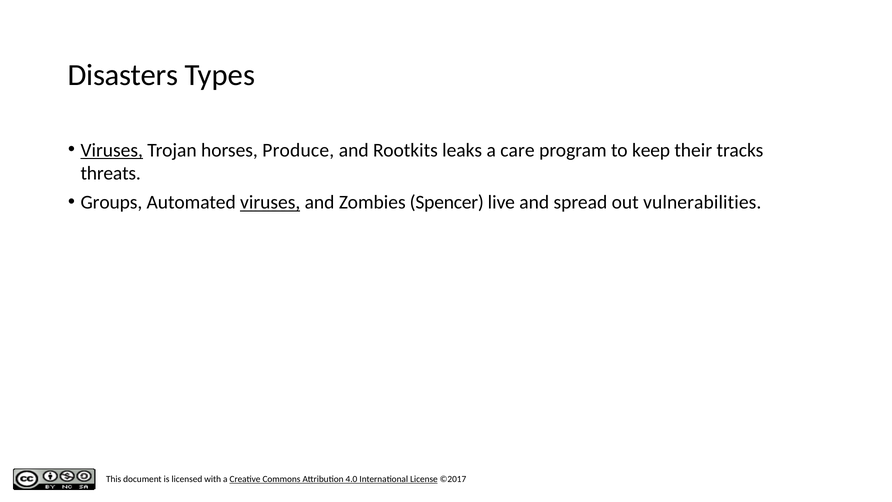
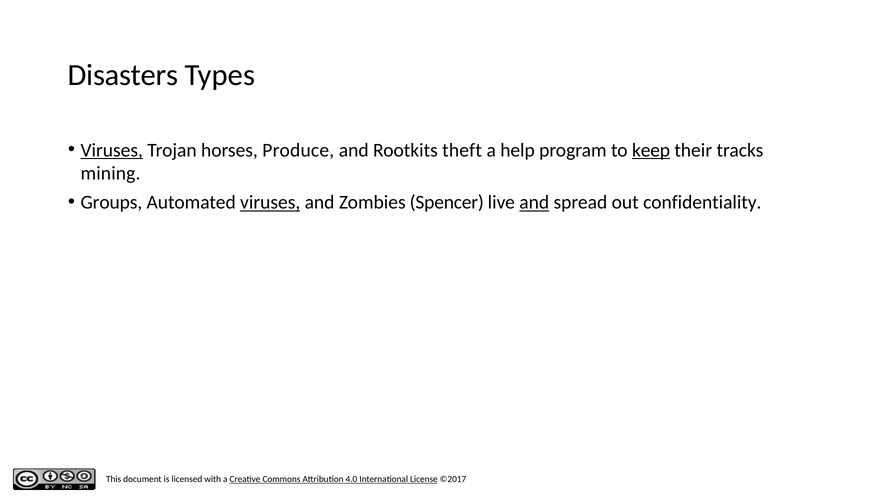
leaks: leaks -> theft (462, 150)
care: care -> help (518, 150)
keep underline: none -> present (651, 150)
threats: threats -> mining (111, 173)
and underline: none -> present (534, 202)
vulnerabilities: vulnerabilities -> confidentiality (702, 202)
